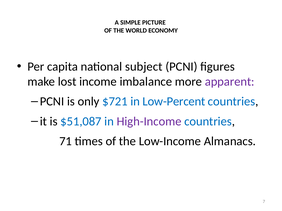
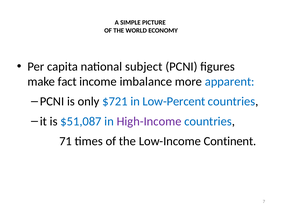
lost: lost -> fact (67, 82)
apparent colour: purple -> blue (230, 82)
Almanacs: Almanacs -> Continent (230, 142)
